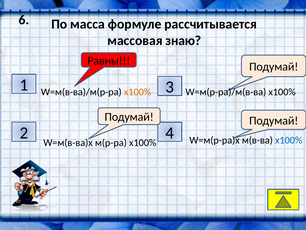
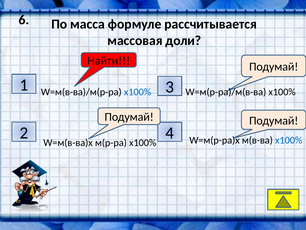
знаю: знаю -> доли (183, 40)
Равны: Равны -> Найти (109, 61)
х100% colour: orange -> blue (138, 92)
